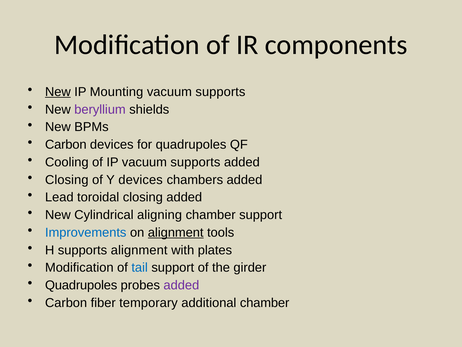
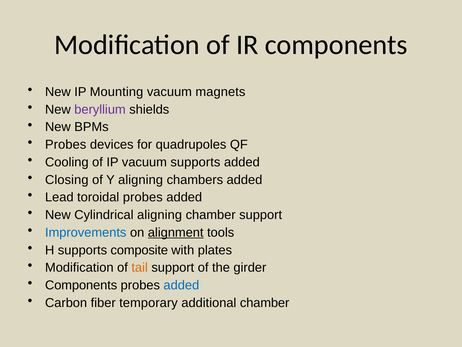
New underline: present -> none (58, 92)
supports: supports -> magnets (220, 92)
Carbon: Carbon -> Probes (66, 144)
Y devices: devices -> aligning (141, 180)
toroidal closing: closing -> probes (143, 197)
supports alignment: alignment -> composite (139, 250)
tail colour: blue -> orange (140, 267)
Quadrupoles: Quadrupoles -> Components (81, 285)
added colour: purple -> blue (181, 285)
